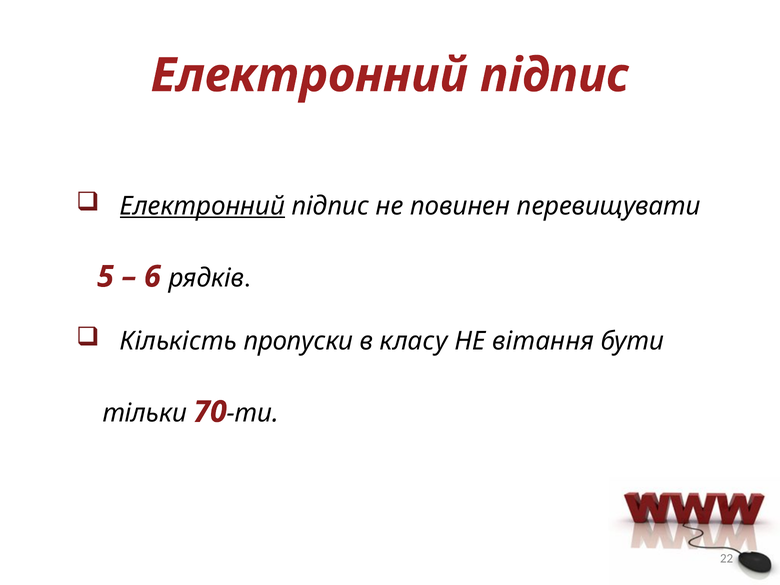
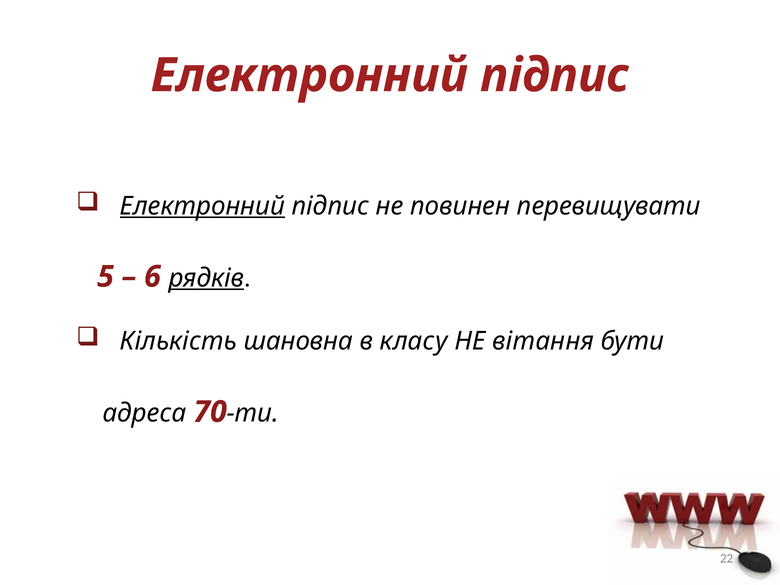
рядків underline: none -> present (206, 278)
пропуски: пропуски -> шановна (298, 341)
тільки: тільки -> адреса (145, 413)
